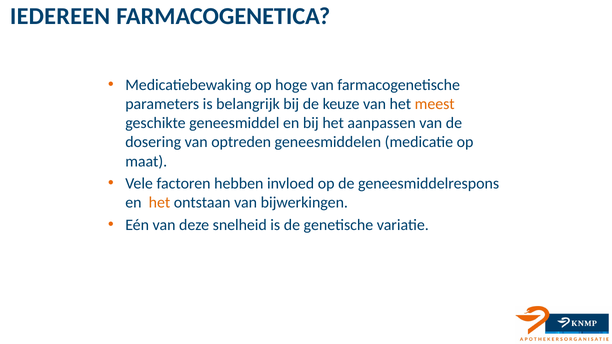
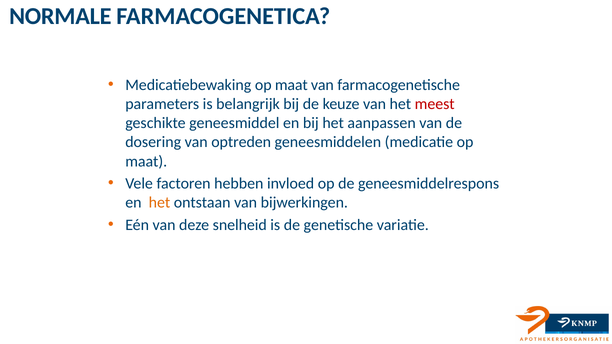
IEDEREEN: IEDEREEN -> NORMALE (60, 16)
Medicatiebewaking op hoge: hoge -> maat (291, 85)
meest colour: orange -> red (435, 104)
